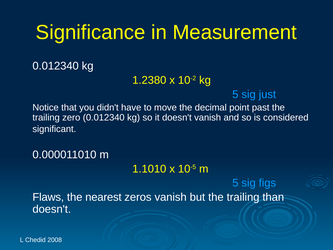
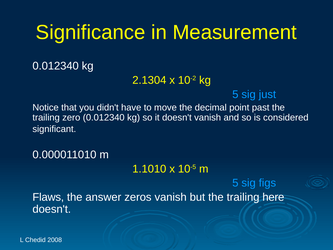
1.2380: 1.2380 -> 2.1304 (149, 80)
nearest: nearest -> answer (103, 197)
than: than -> here (273, 197)
